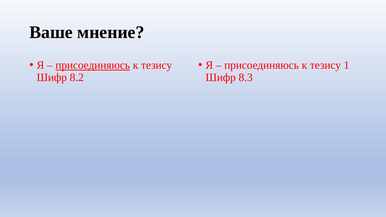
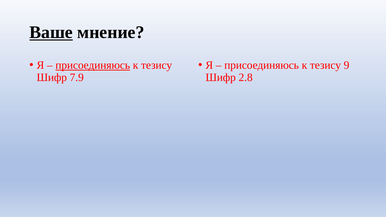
Ваше underline: none -> present (51, 32)
1: 1 -> 9 (347, 65)
8.2: 8.2 -> 7.9 (77, 77)
8.3: 8.3 -> 2.8 (246, 77)
